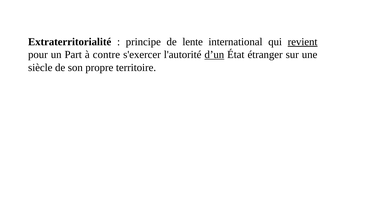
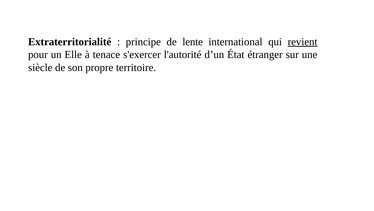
Part: Part -> Elle (73, 55)
contre: contre -> tenace (106, 55)
d’un underline: present -> none (214, 55)
